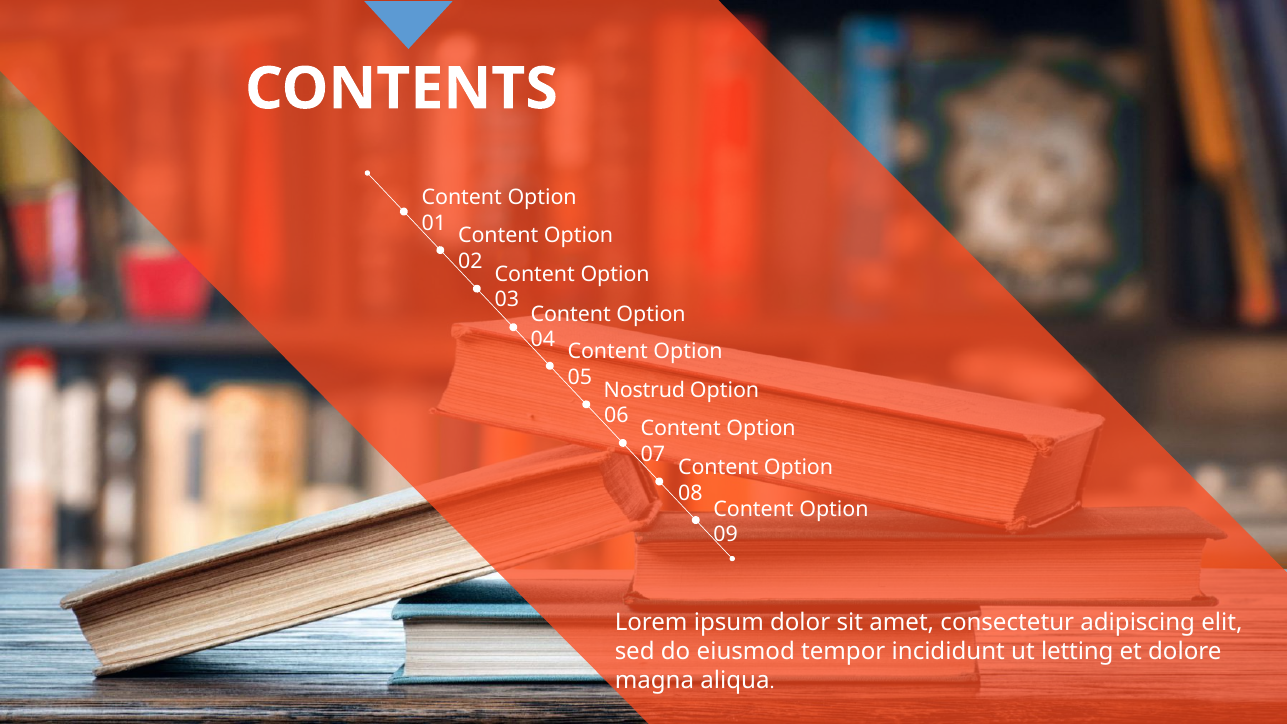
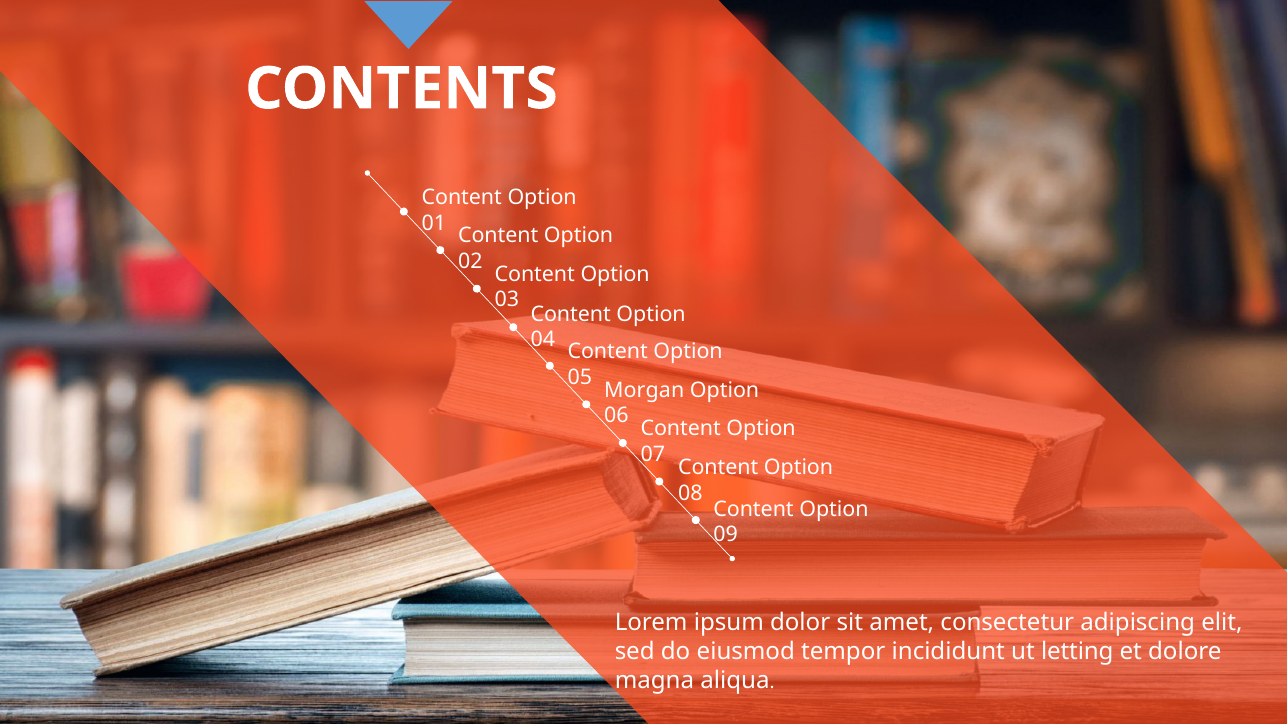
Nostrud: Nostrud -> Morgan (644, 390)
